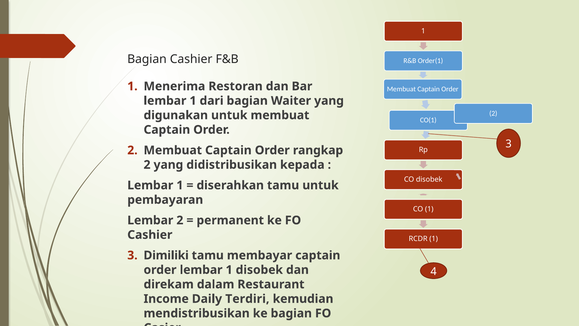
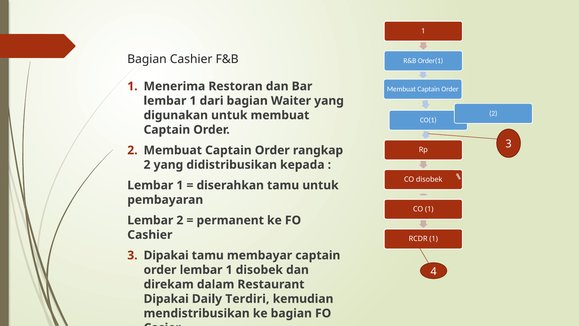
3 Dimiliki: Dimiliki -> Dipakai (166, 255)
Income: Income -> Dipakai (166, 299)
